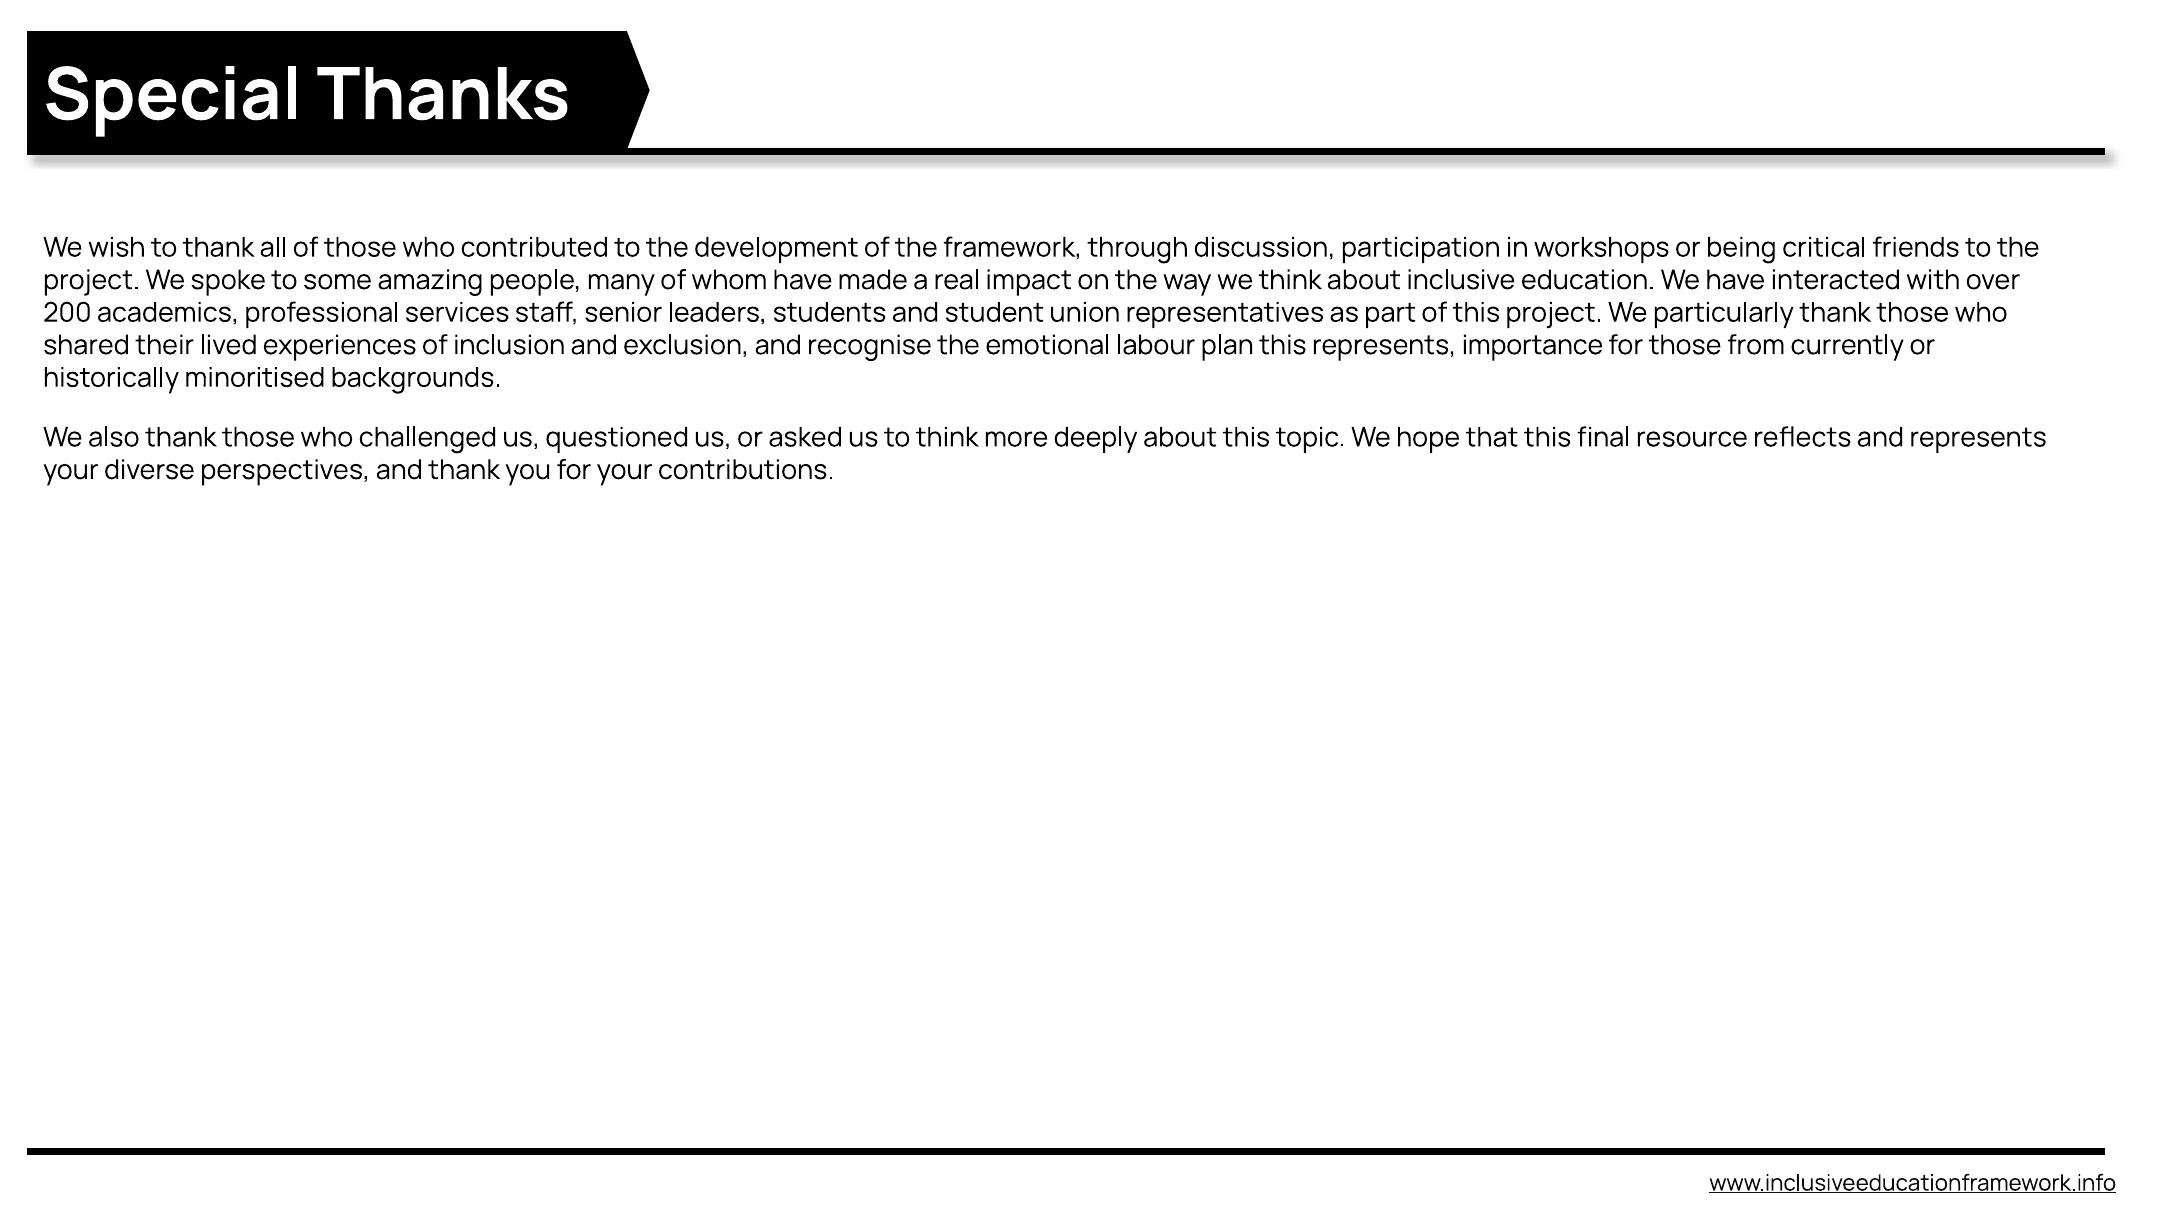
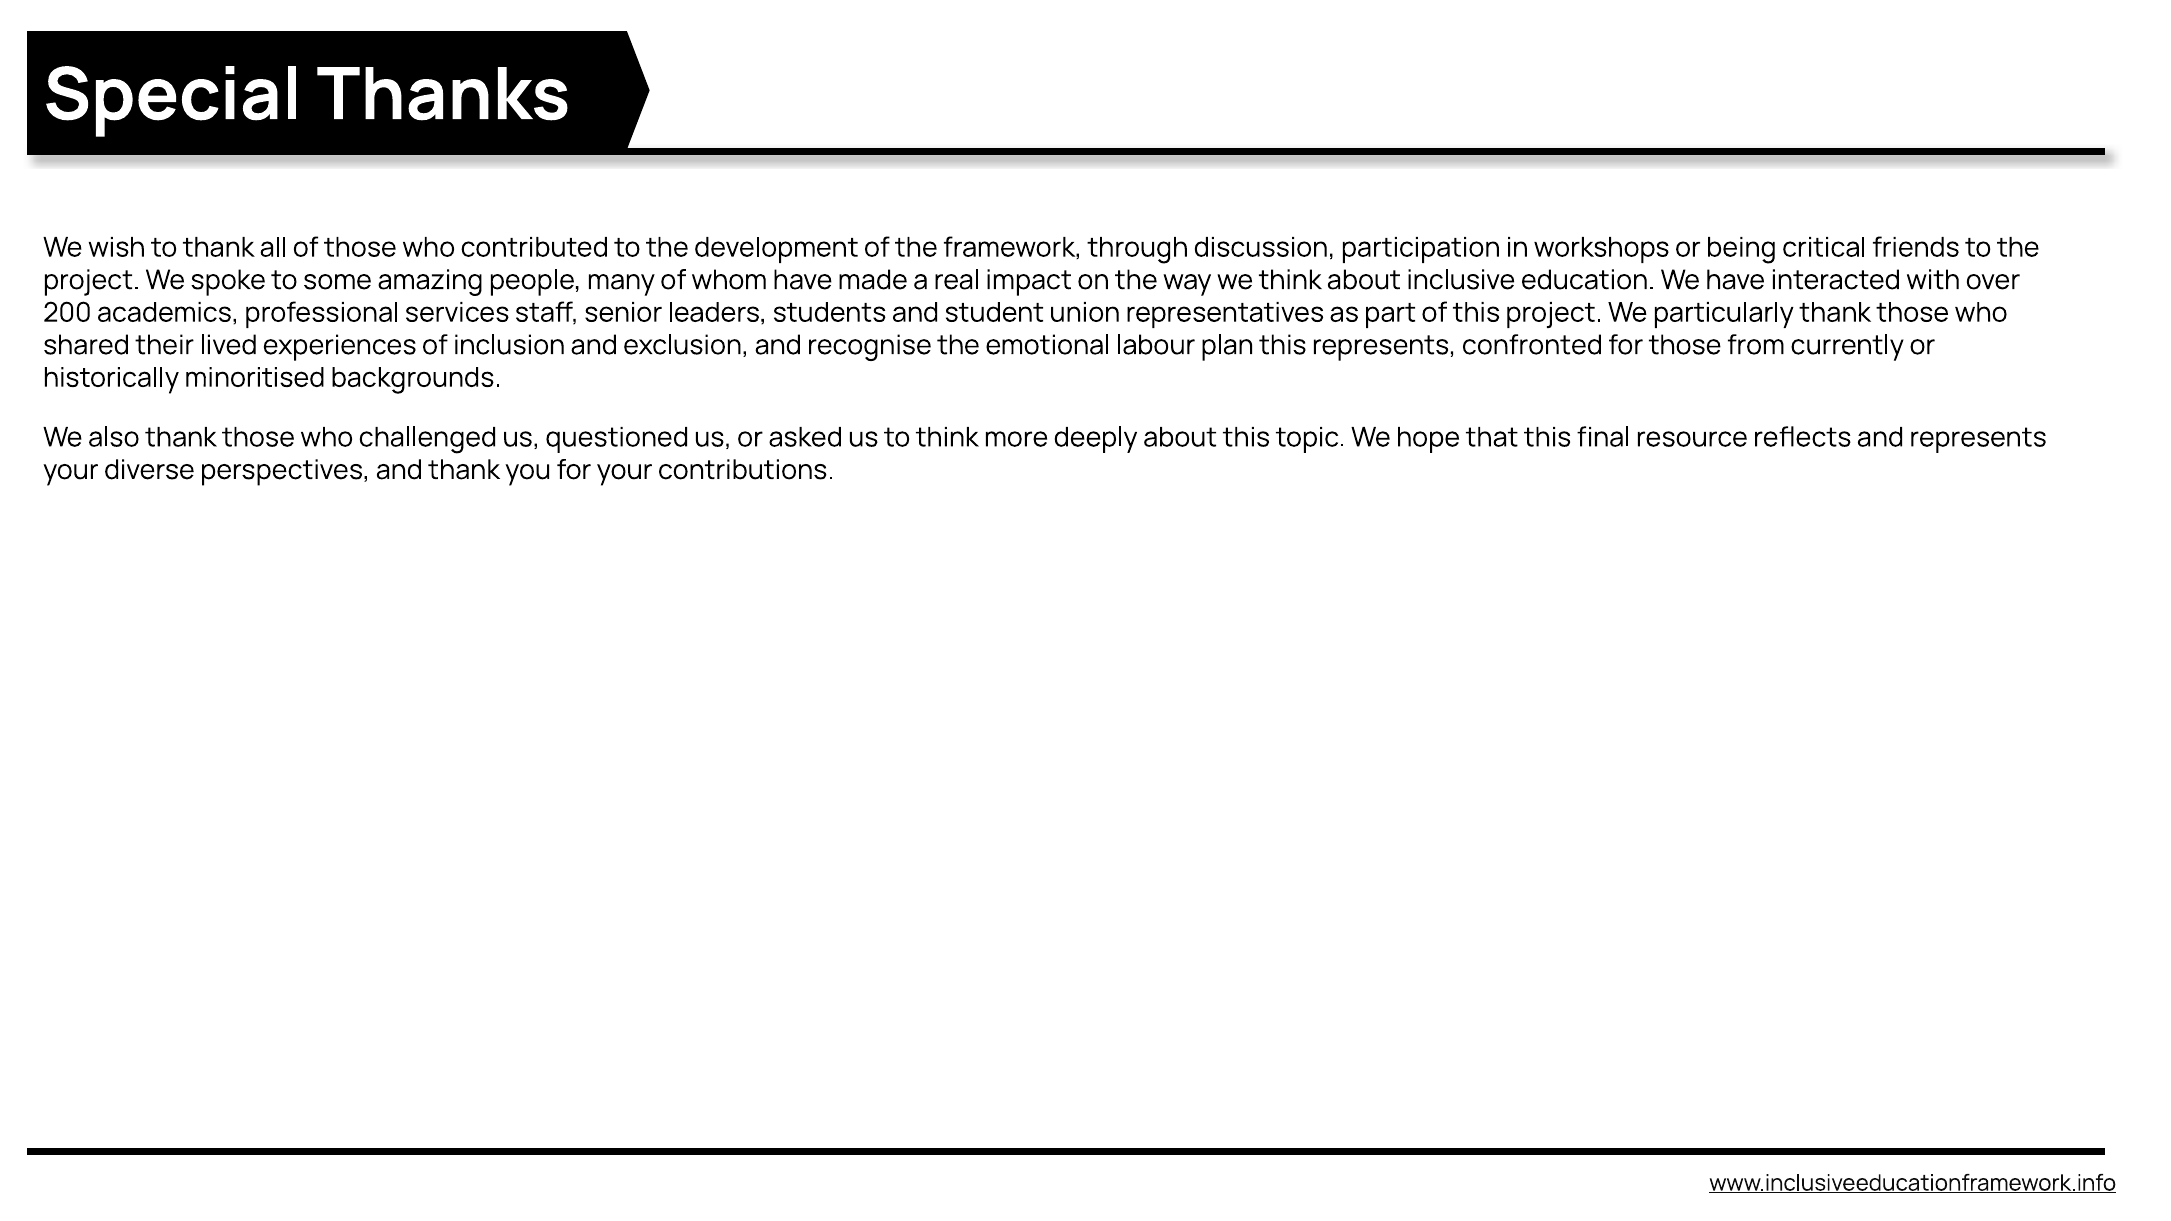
importance: importance -> confronted (1532, 345)
